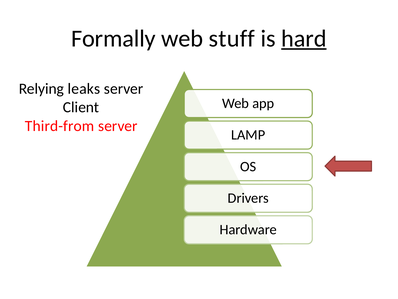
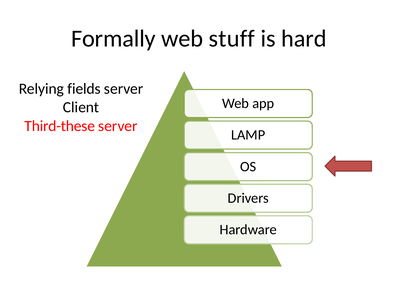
hard underline: present -> none (304, 39)
leaks: leaks -> fields (84, 89)
Third-from: Third-from -> Third-these (60, 126)
